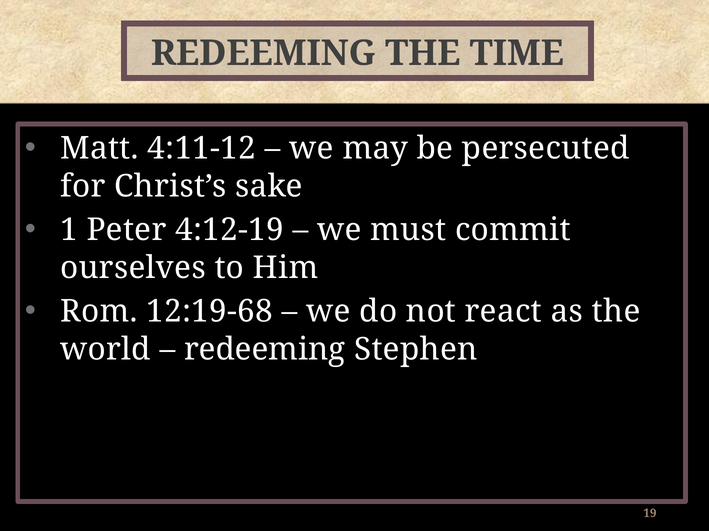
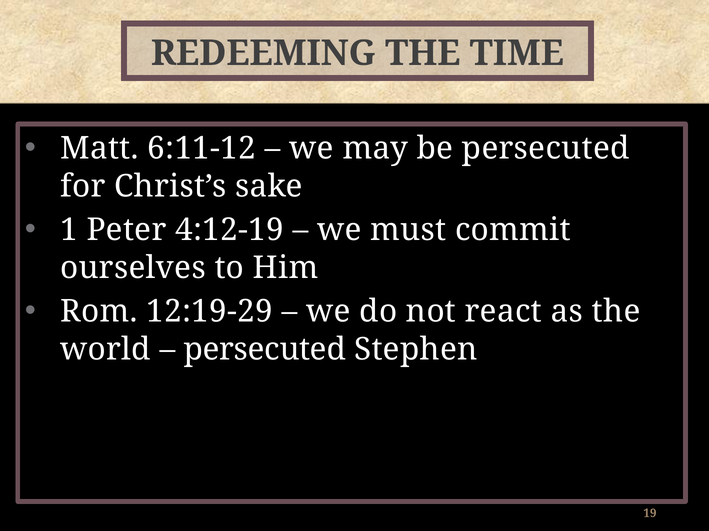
4:11-12: 4:11-12 -> 6:11-12 (202, 149)
12:19-68: 12:19-68 -> 12:19-29 (210, 312)
redeeming: redeeming -> persecuted (265, 350)
